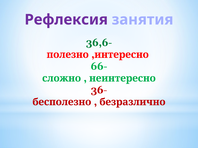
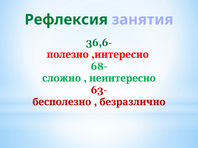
Рефлексия colour: purple -> green (66, 20)
66-: 66- -> 68- (99, 67)
36-: 36- -> 63- (99, 90)
